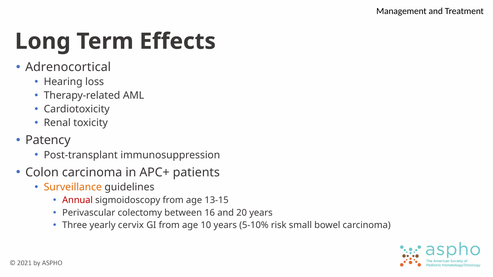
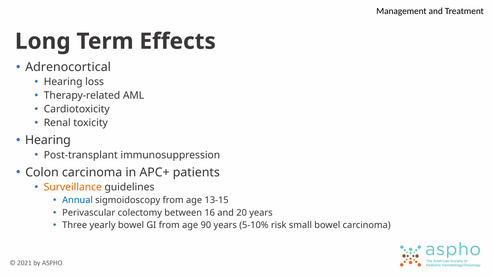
Patency: Patency -> Hearing (48, 140)
Annual colour: red -> blue (78, 200)
yearly cervix: cervix -> bowel (131, 225)
10: 10 -> 90 (206, 225)
